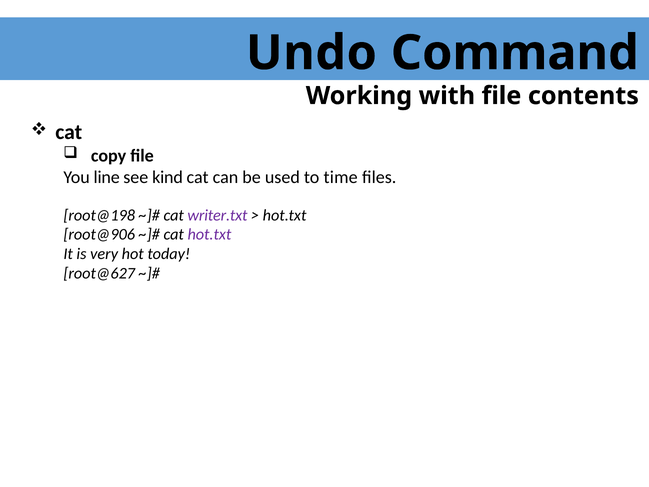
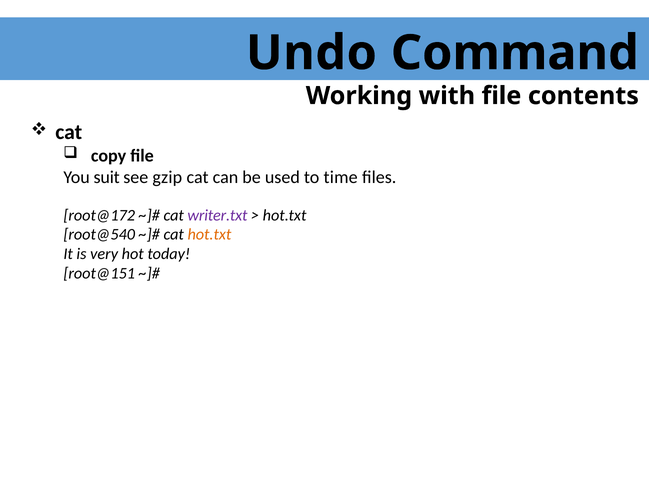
line: line -> suit (107, 177)
kind: kind -> gzip (167, 177)
root@198: root@198 -> root@172 (99, 215)
root@906: root@906 -> root@540 (99, 235)
hot.txt colour: purple -> orange (209, 235)
root@627: root@627 -> root@151 (99, 273)
